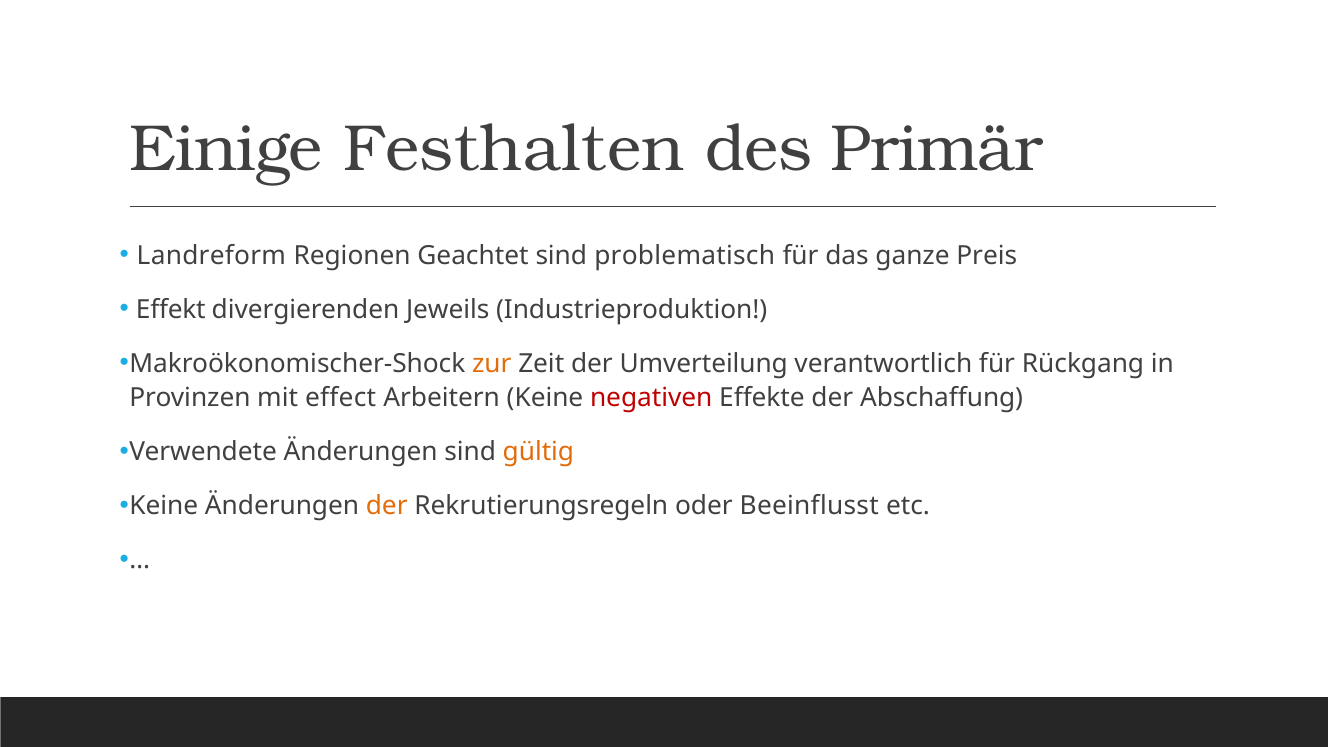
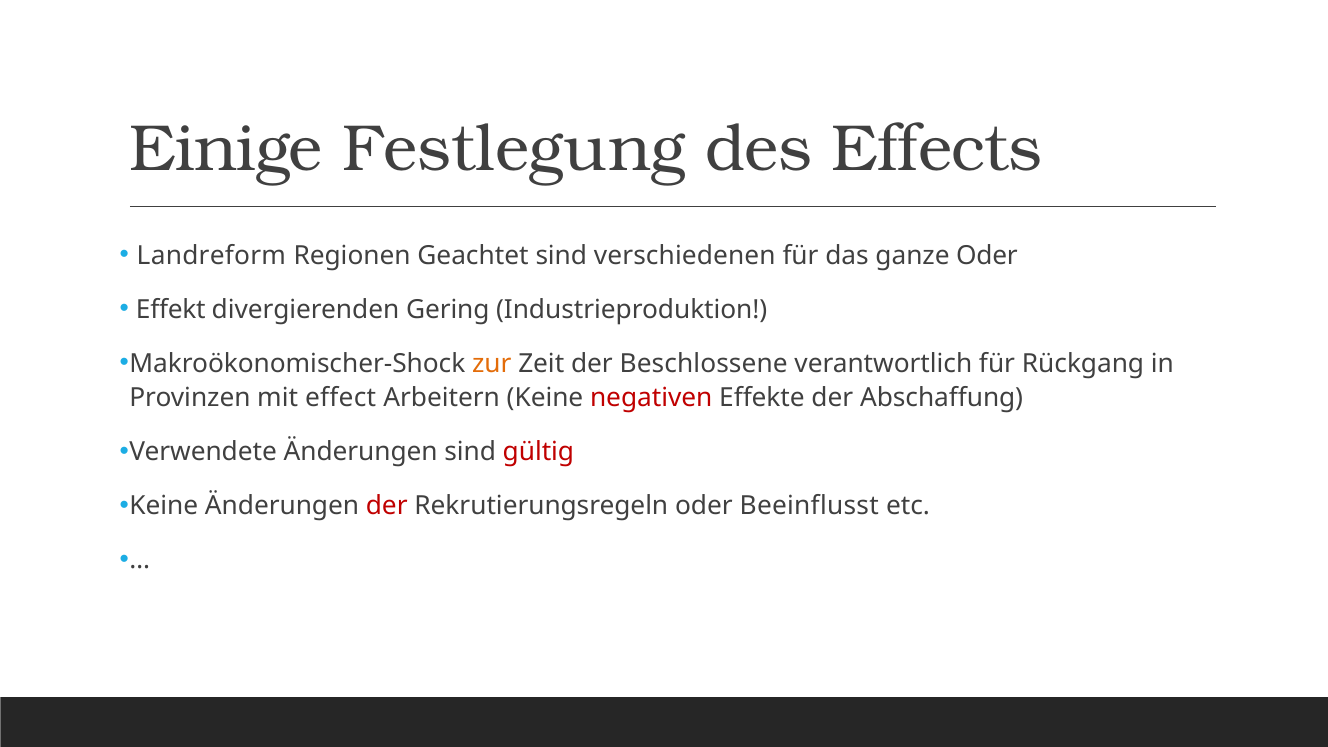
Festhalten: Festhalten -> Festlegung (514, 149)
Primär: Primär -> Effects (937, 149)
problematisch: problematisch -> verschiedenen (685, 255)
ganze Preis: Preis -> Oder (987, 255)
Jeweils: Jeweils -> Gering (448, 309)
Umverteilung: Umverteilung -> Beschlossene (704, 363)
gültig colour: orange -> red (538, 452)
der colour: orange -> red (387, 506)
